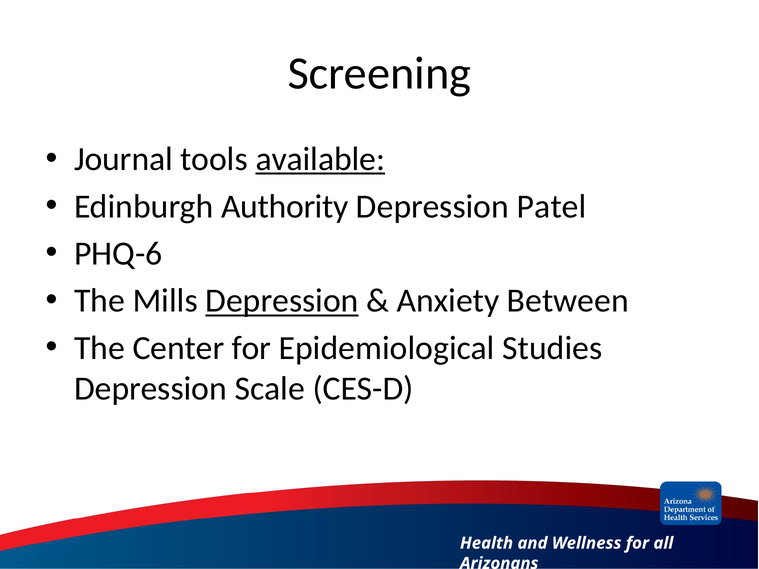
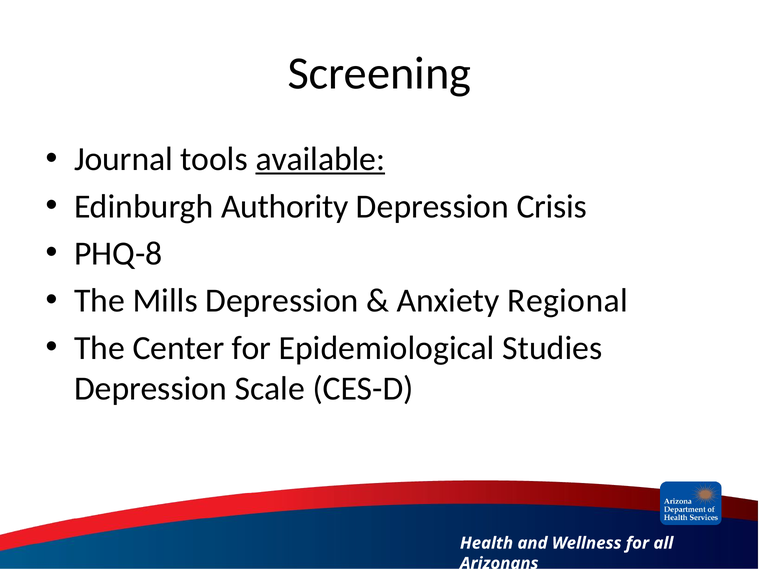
Patel: Patel -> Crisis (552, 206)
PHQ-6: PHQ-6 -> PHQ-8 (118, 254)
Depression underline: present -> none (282, 301)
Between: Between -> Regional (568, 301)
